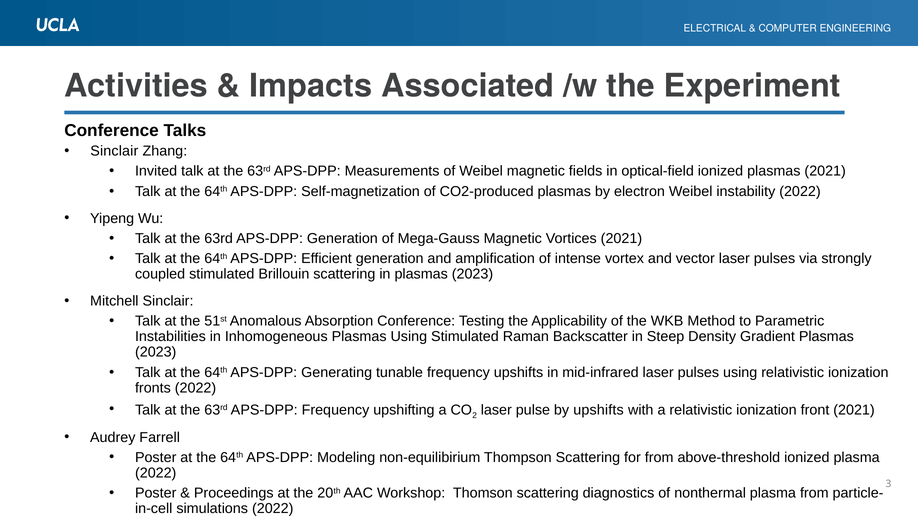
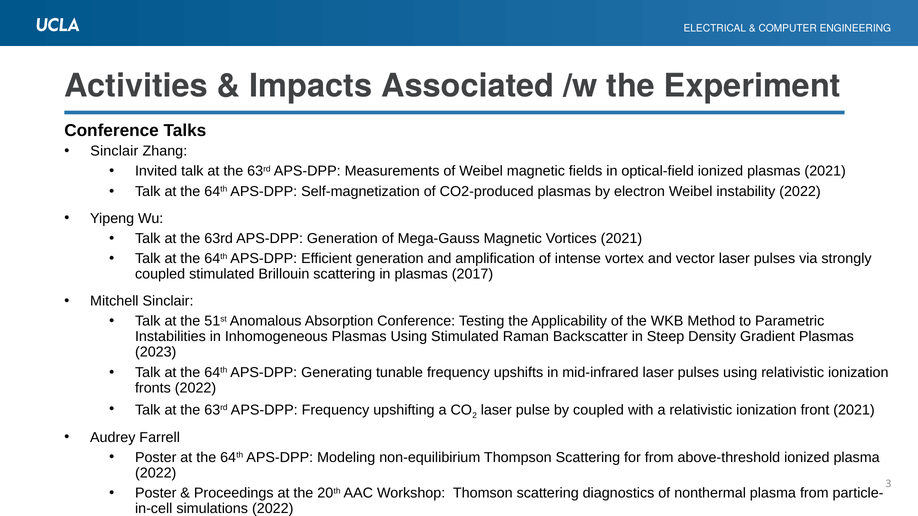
in plasmas 2023: 2023 -> 2017 (472, 274)
by upshifts: upshifts -> coupled (599, 410)
